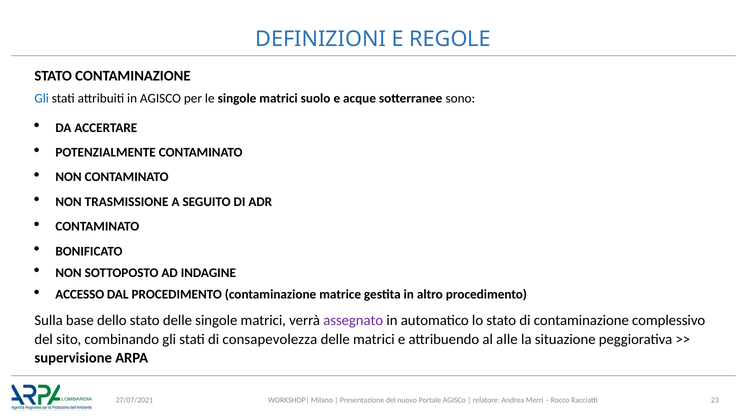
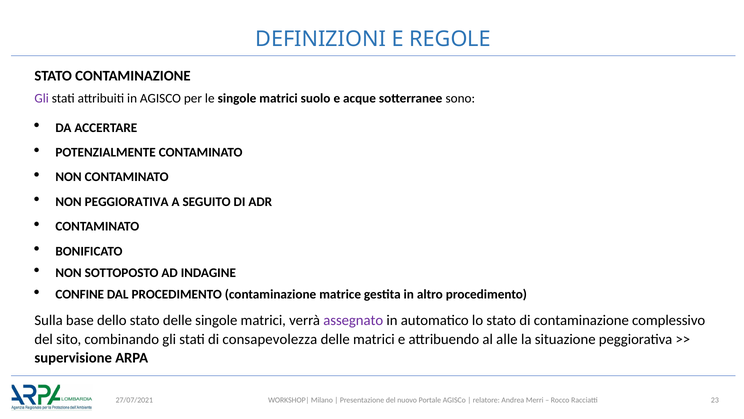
Gli colour: blue -> purple (42, 98)
NON TRASMISSIONE: TRASMISSIONE -> PEGGIORATIVA (127, 202)
ACCESSO: ACCESSO -> CONFINE (80, 294)
